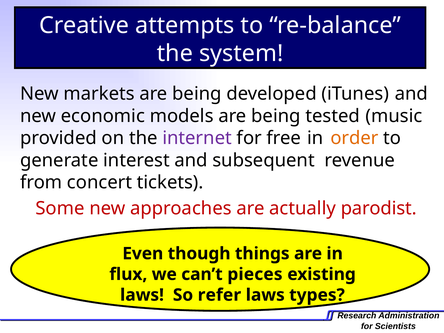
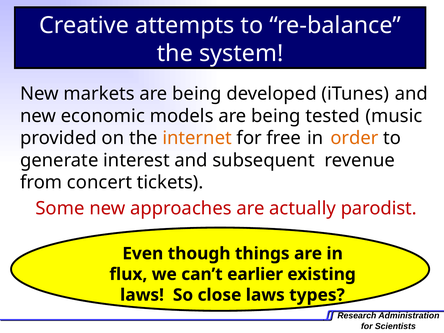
internet colour: purple -> orange (197, 138)
pieces: pieces -> earlier (255, 274)
refer: refer -> close (219, 295)
